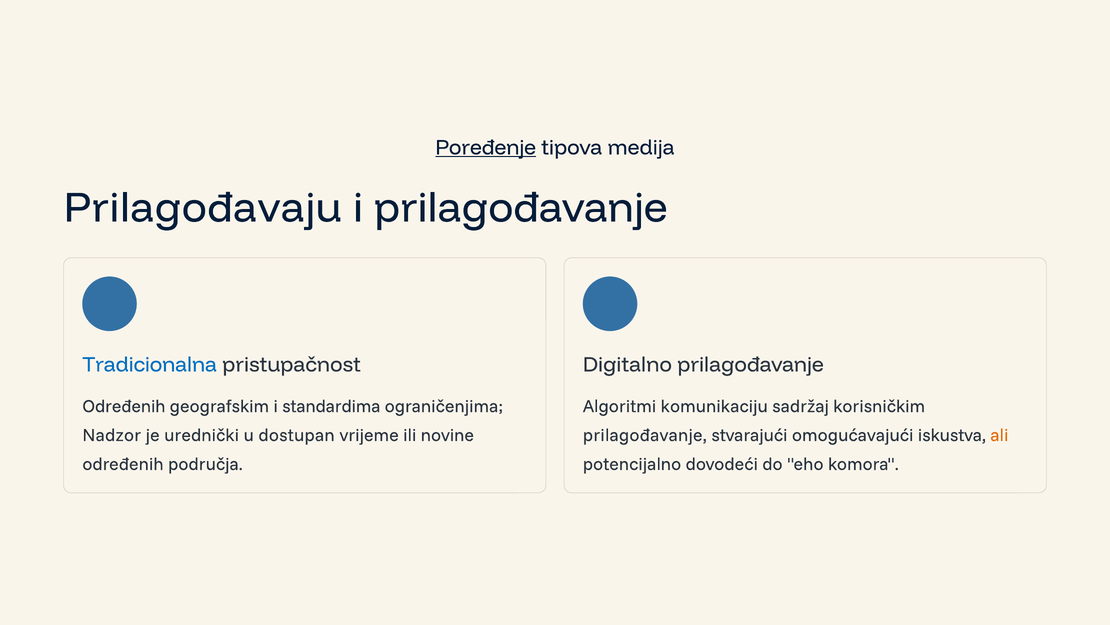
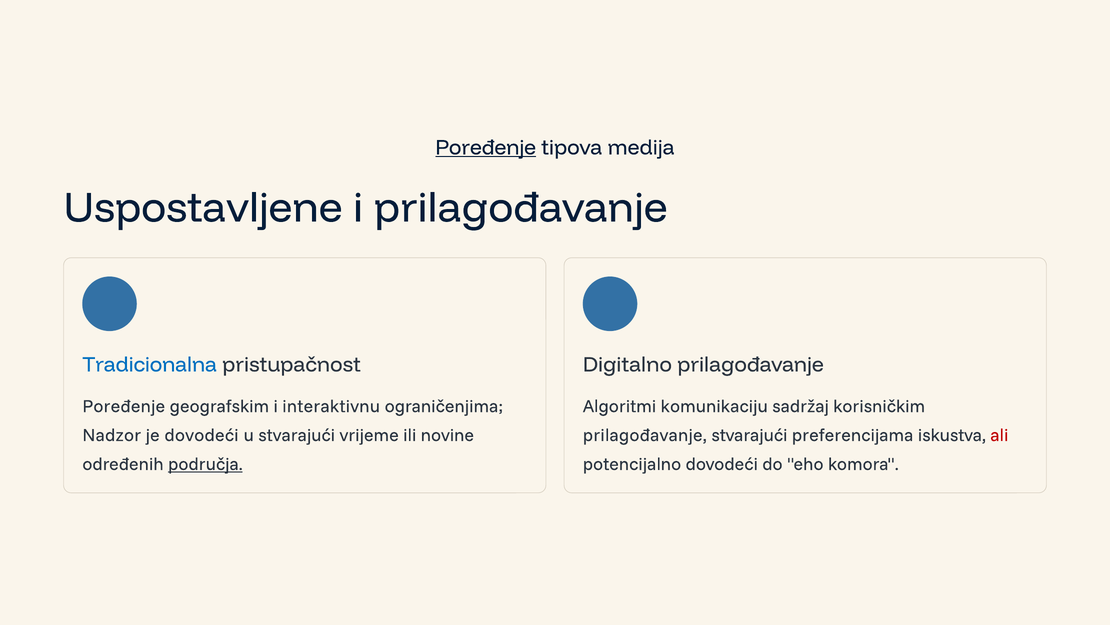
Prilagođavaju: Prilagođavaju -> Uspostavljene (203, 207)
Određenih: Određenih -> Poređenje (124, 406)
standardima: standardima -> interaktivnu (331, 406)
je urednički: urednički -> dovodeći (202, 435)
u dostupan: dostupan -> stvarajući (297, 435)
omogućavajući: omogućavajući -> preferencijama (853, 435)
ali colour: orange -> red (999, 435)
područja underline: none -> present (205, 464)
